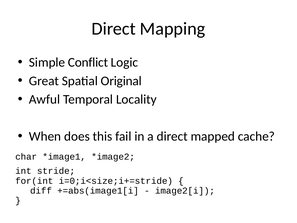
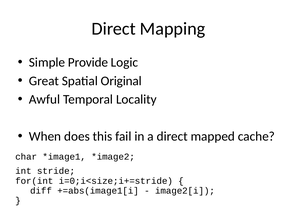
Conflict: Conflict -> Provide (88, 62)
